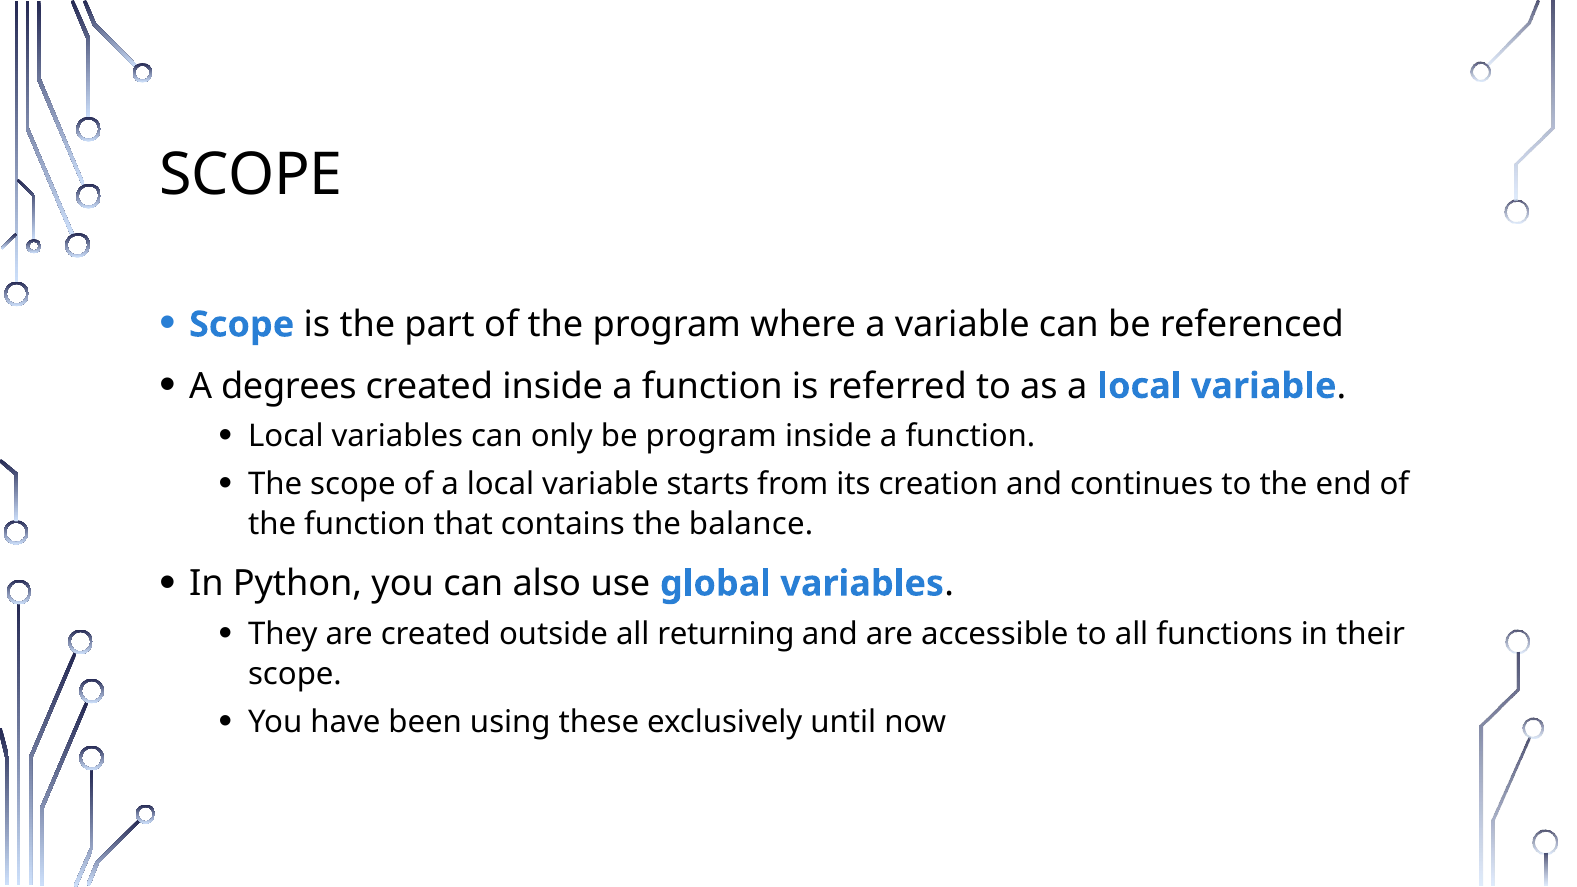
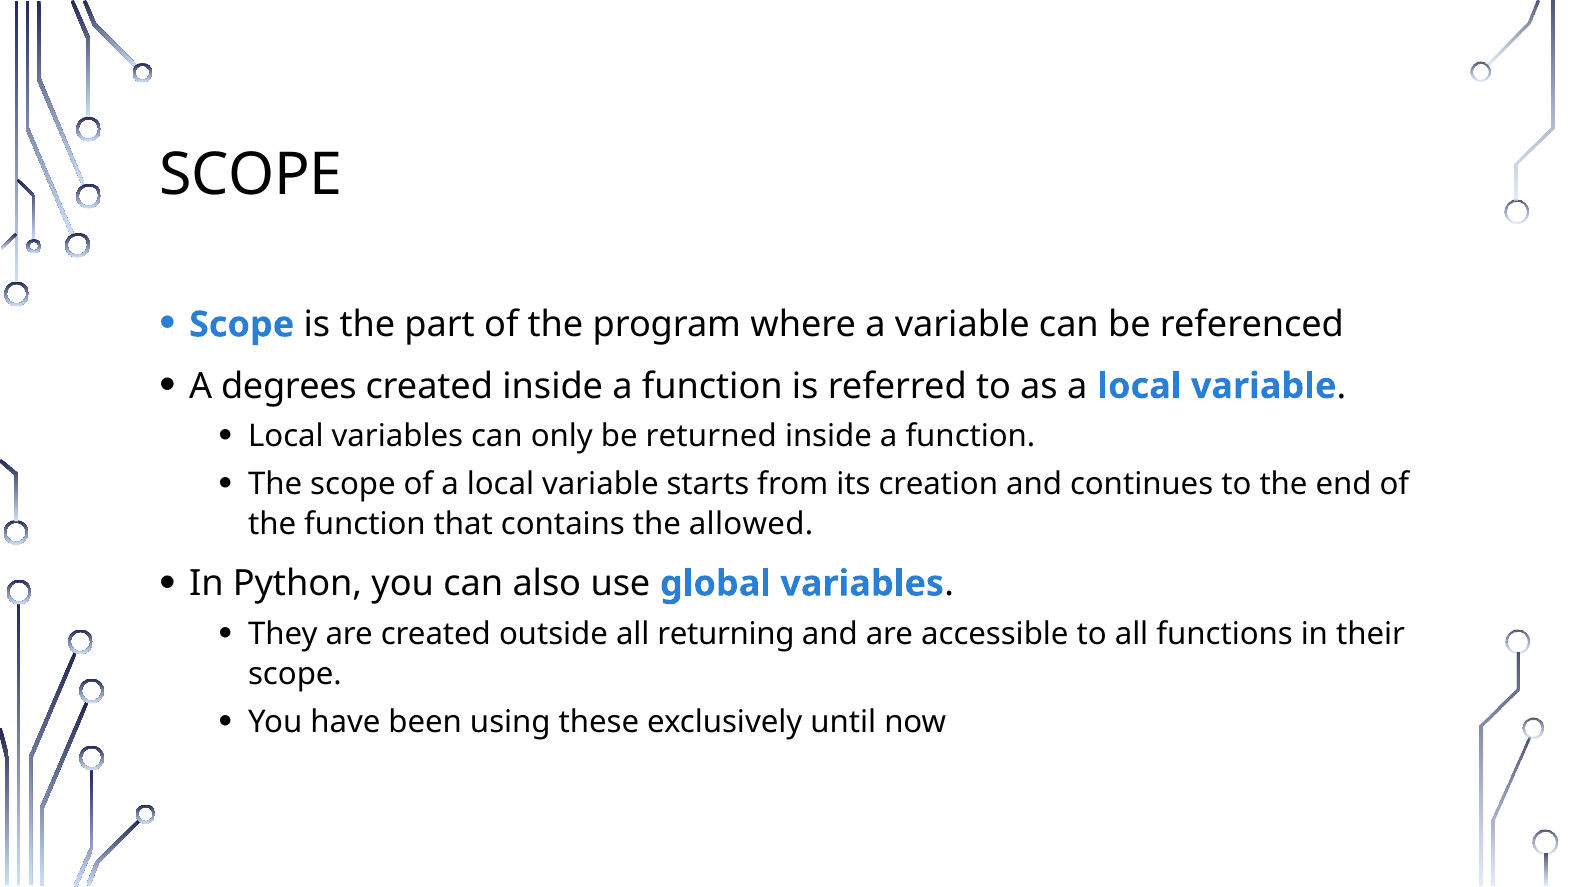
be program: program -> returned (711, 436)
balance: balance -> allowed (751, 525)
